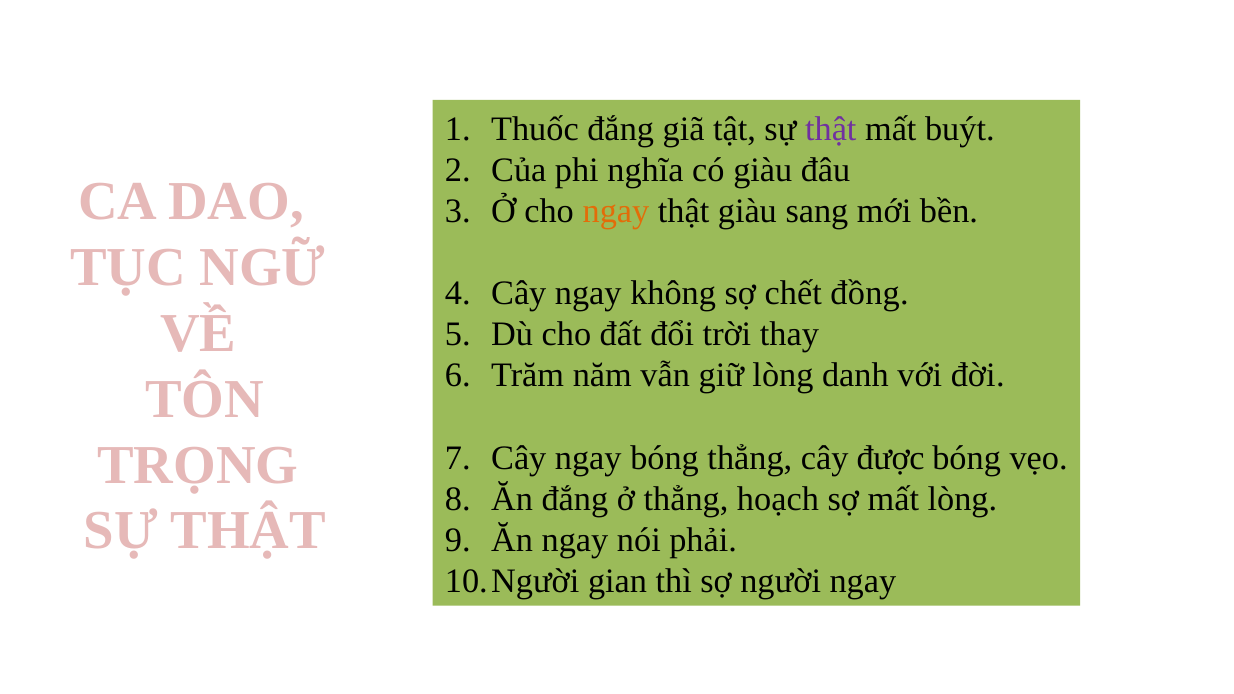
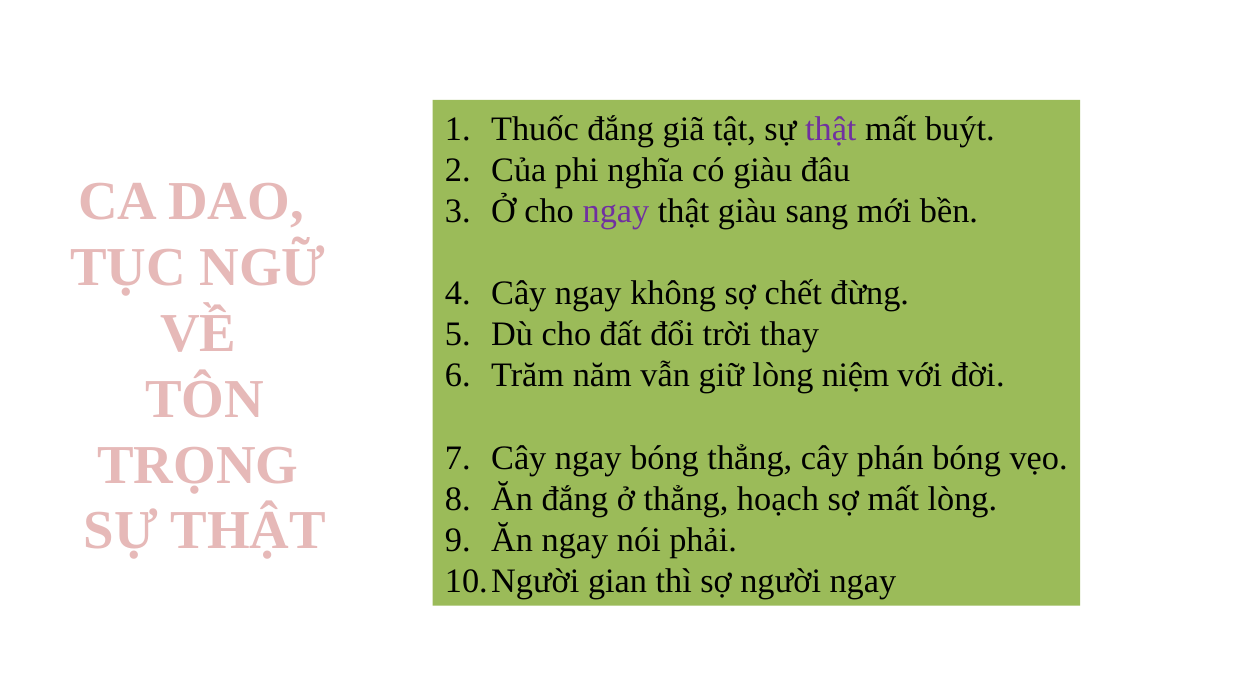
ngay colour: orange -> purple (616, 211)
đồng: đồng -> đừng (870, 293)
danh: danh -> niệm (856, 376)
được: được -> phán (890, 458)
